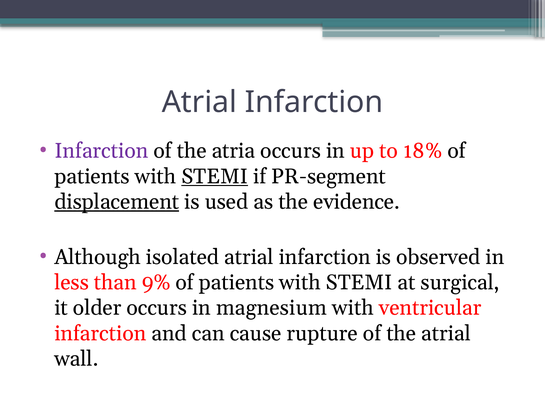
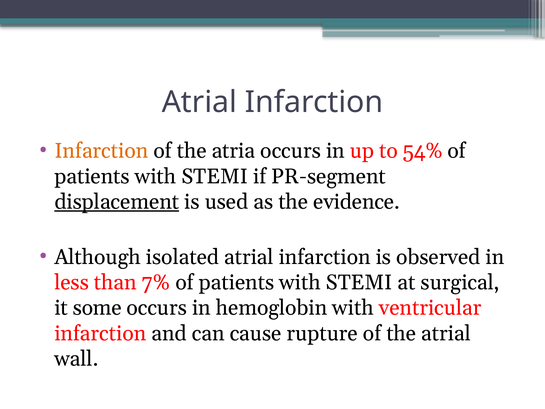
Infarction colour: purple -> orange (101, 151)
18%: 18% -> 54% (423, 151)
STEMI underline: present -> none (215, 176)
9%: 9% -> 7% (156, 282)
older: older -> some (97, 308)
magnesium: magnesium -> hemoglobin (272, 308)
